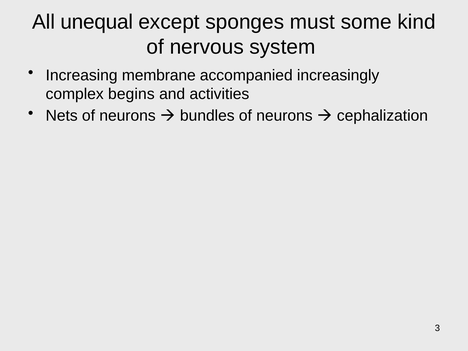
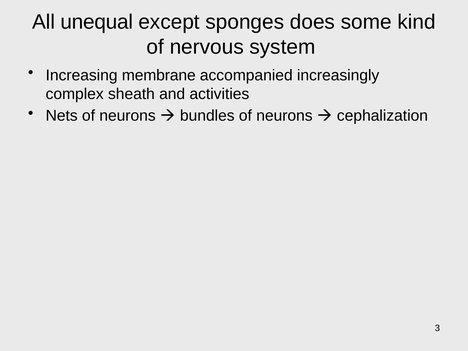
must: must -> does (312, 22)
begins: begins -> sheath (131, 94)
